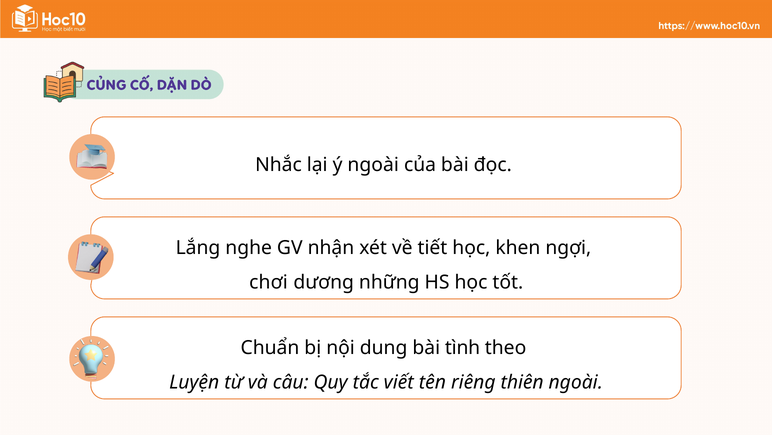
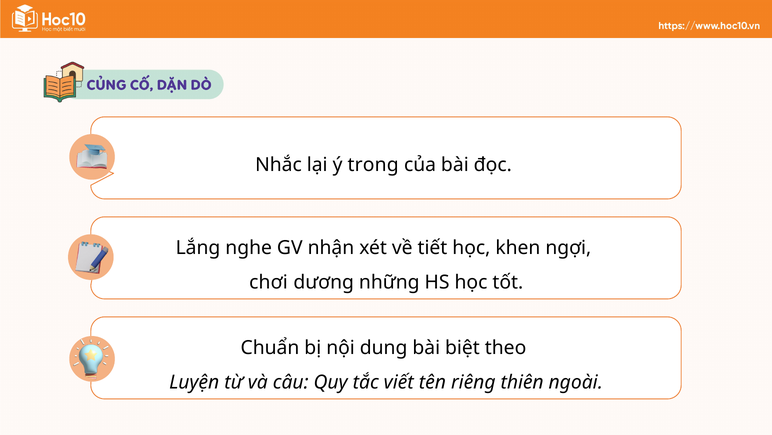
ý ngoài: ngoài -> trong (373, 165)
tình: tình -> biệt (462, 347)
